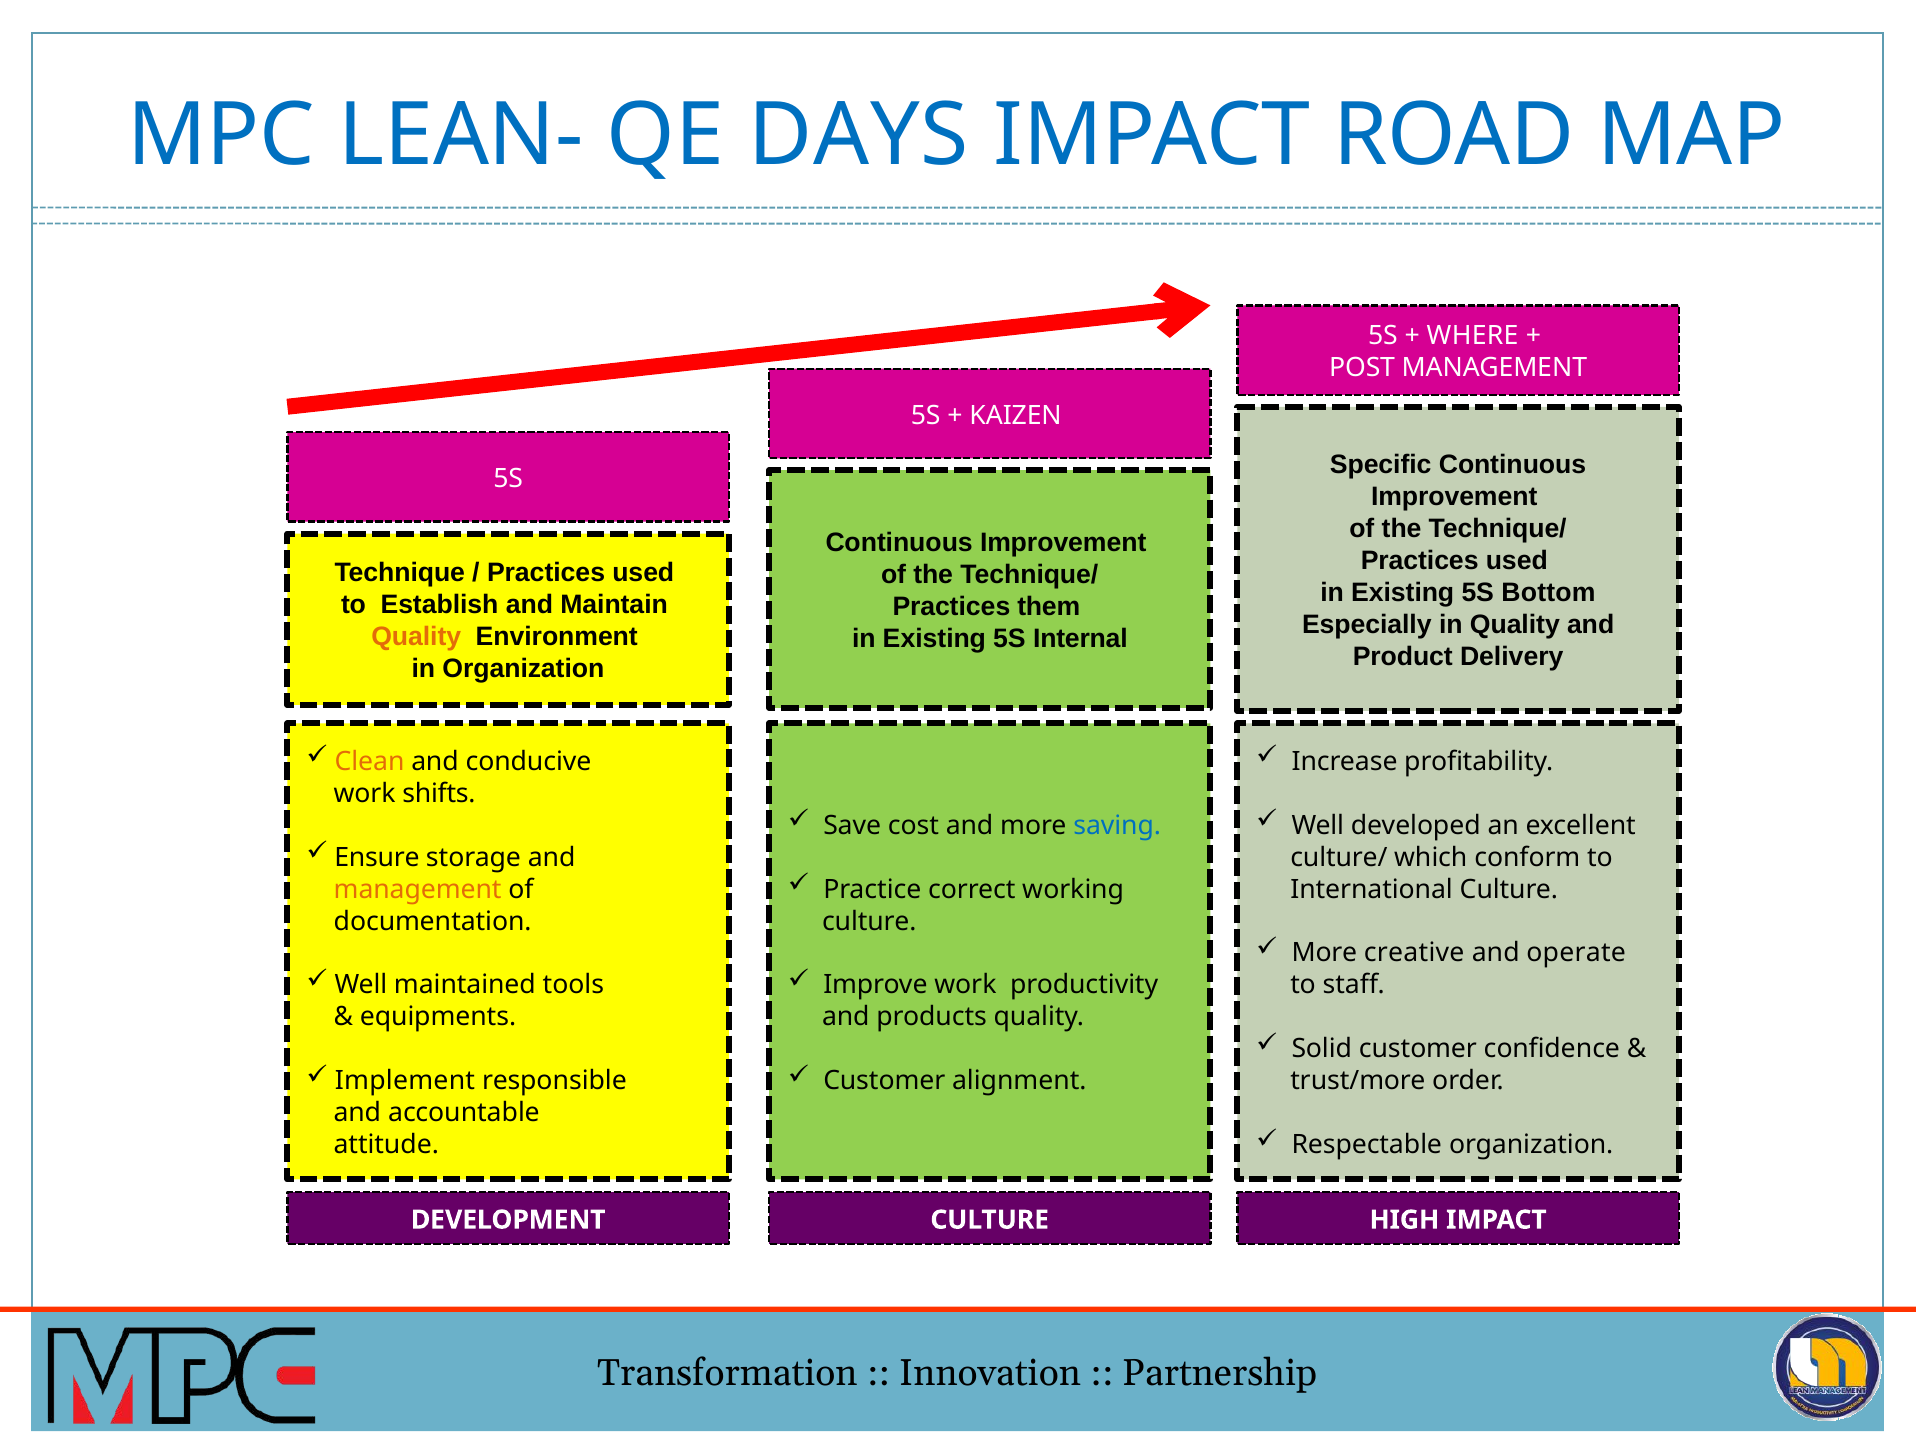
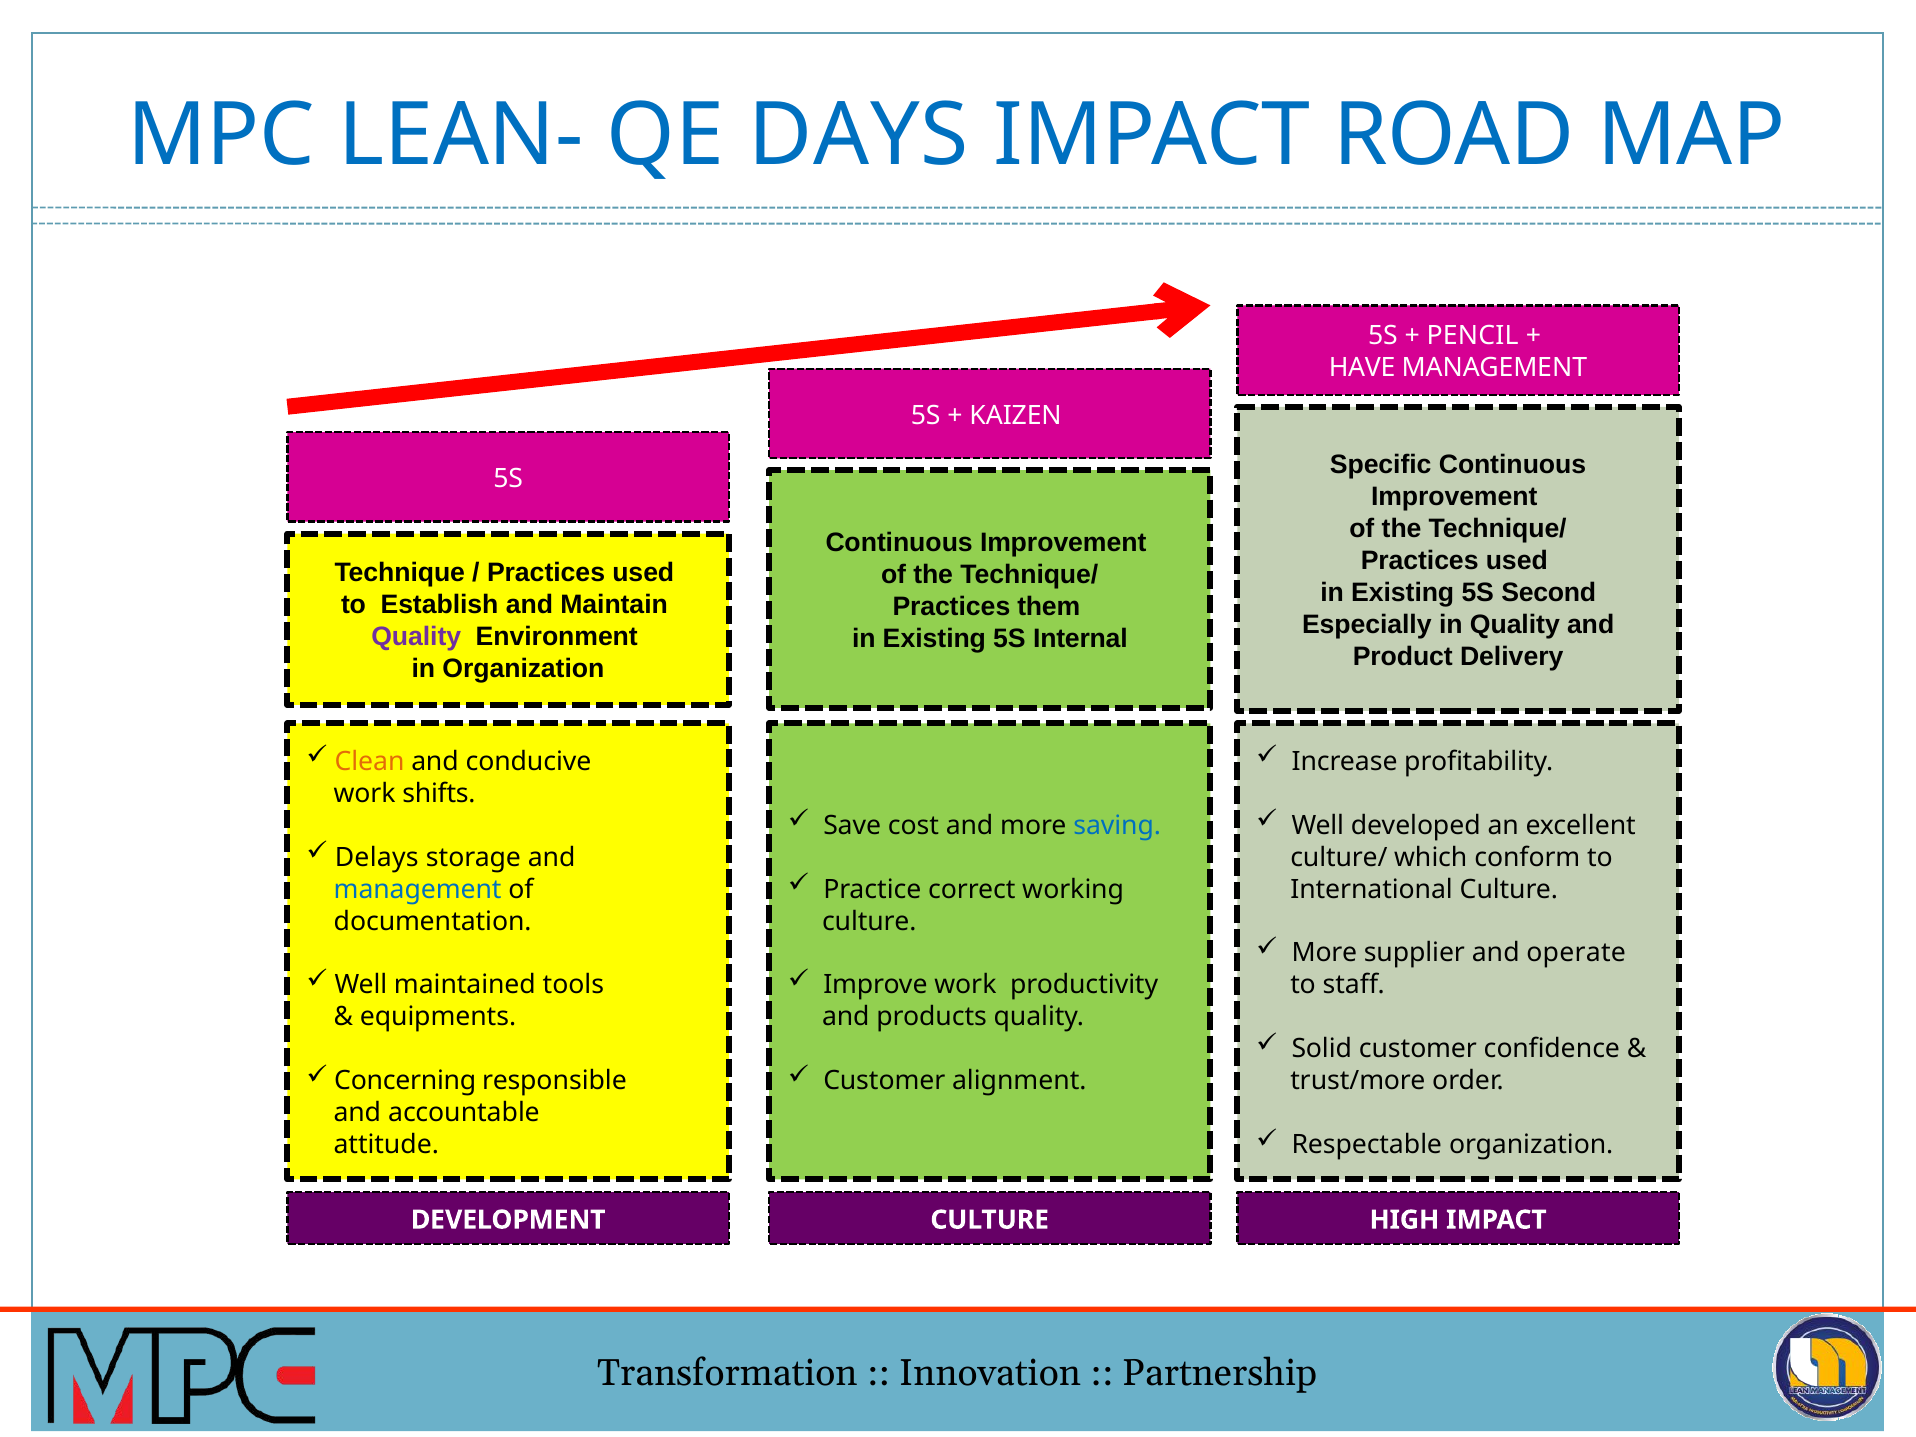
WHERE: WHERE -> PENCIL (1473, 336)
POST: POST -> HAVE (1362, 368)
Bottom: Bottom -> Second (1549, 593)
Quality colour: orange -> purple (416, 637)
Ensure: Ensure -> Delays (377, 857)
management colour: orange -> blue (418, 889)
creative: creative -> supplier (1414, 953)
Implement: Implement -> Concerning (405, 1081)
